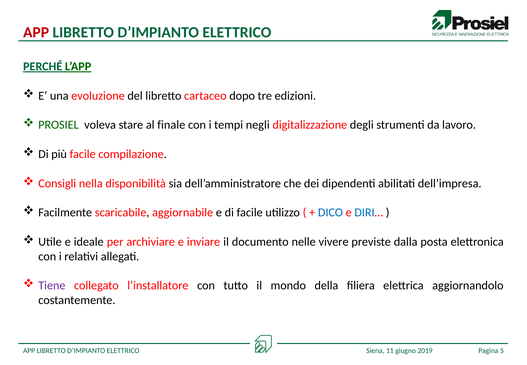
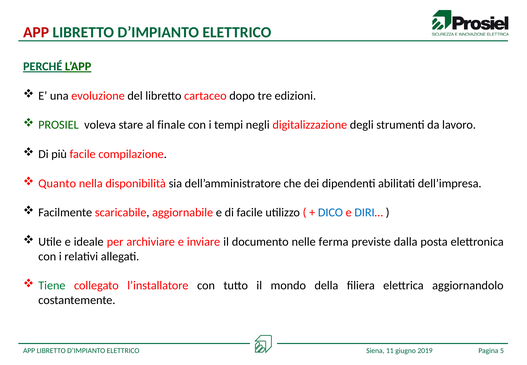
Consigli: Consigli -> Quanto (57, 183)
vivere: vivere -> ferma (334, 242)
Tiene colour: purple -> green (52, 285)
